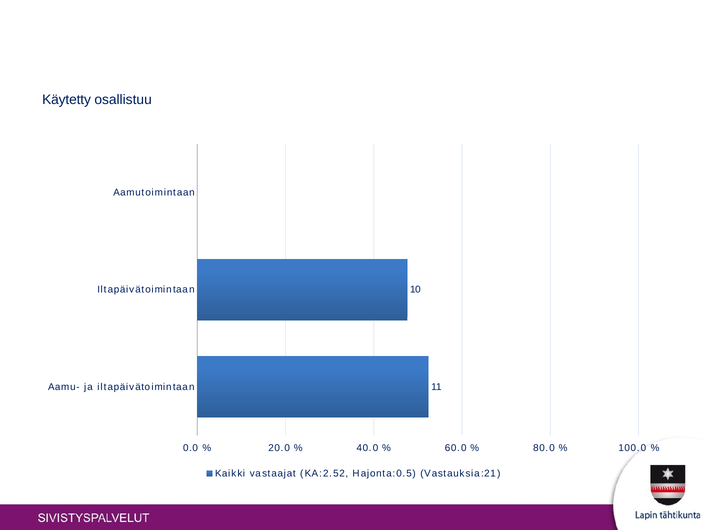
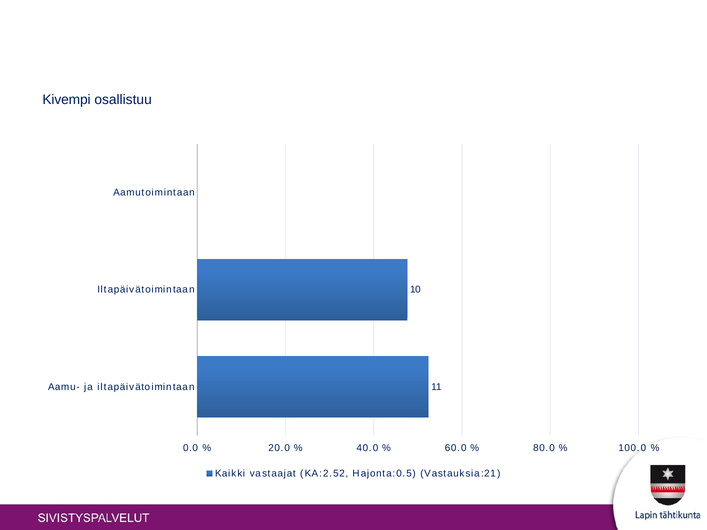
Käytetty: Käytetty -> Kivempi (67, 100)
